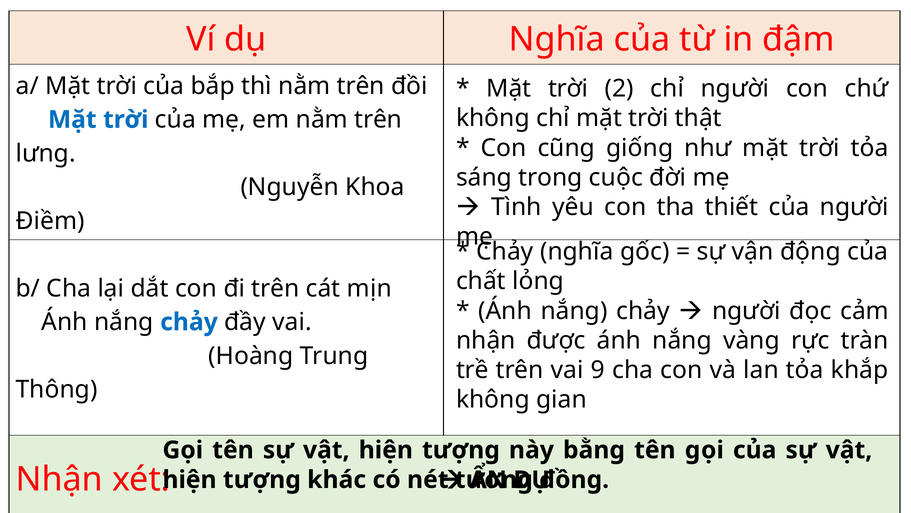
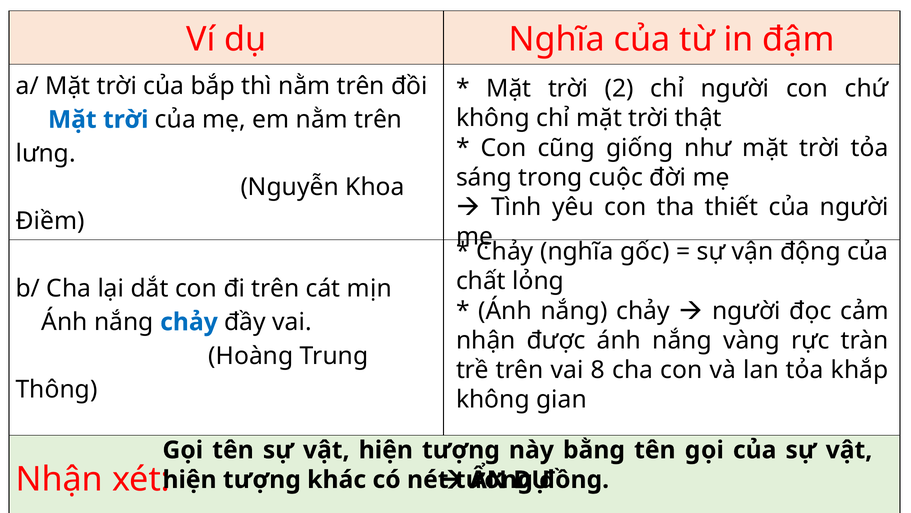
9: 9 -> 8 (598, 370)
